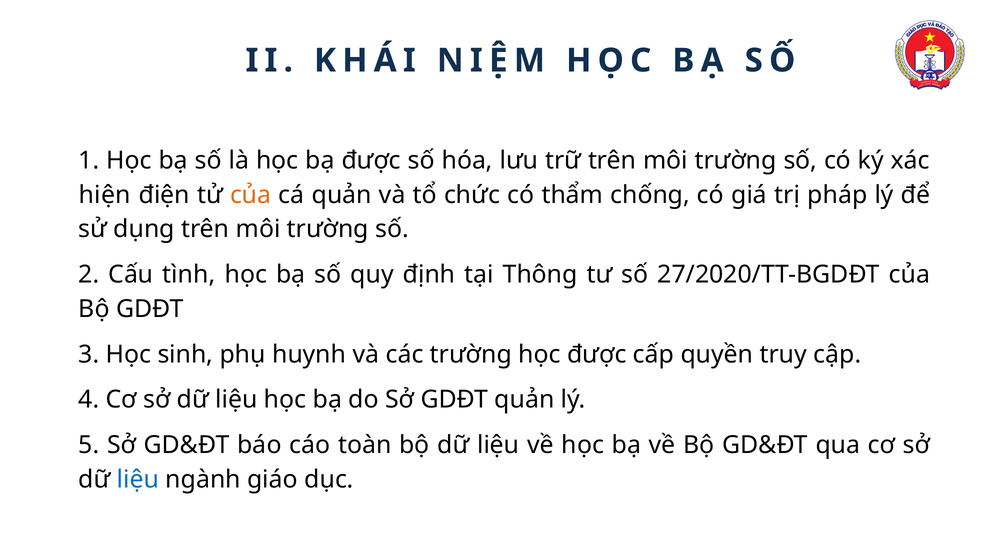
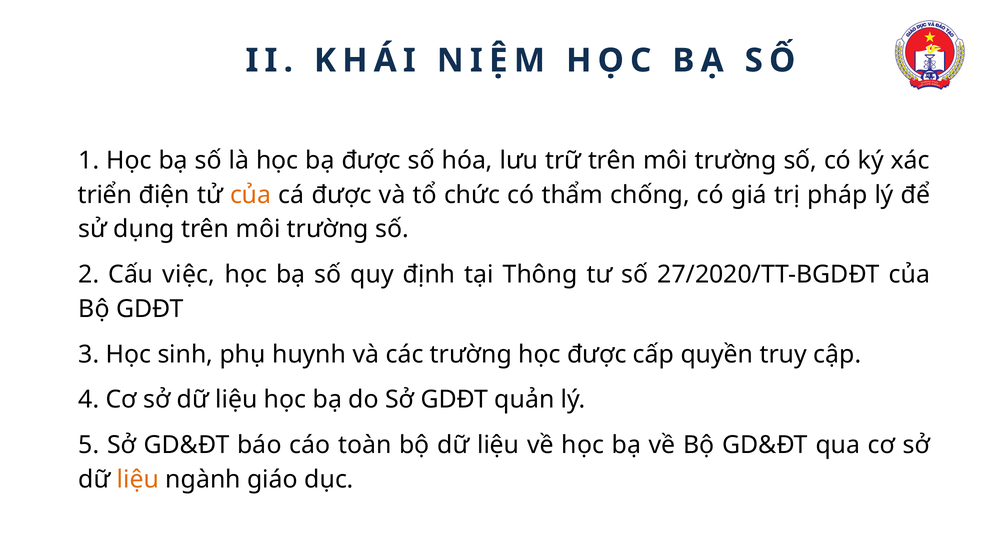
hiện: hiện -> triển (105, 195)
cá quản: quản -> được (342, 195)
tình: tình -> việc (189, 275)
liệu colour: blue -> orange (138, 480)
